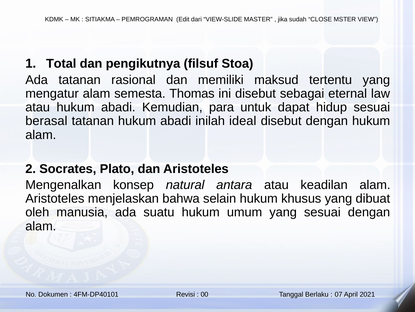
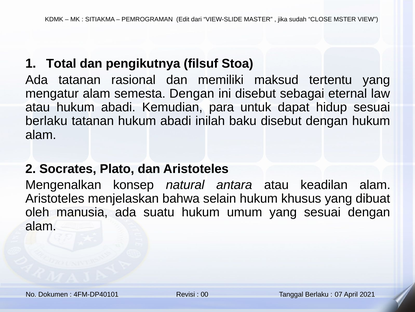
semesta Thomas: Thomas -> Dengan (192, 93)
berasal: berasal -> berlaku (46, 121)
ideal: ideal -> baku (243, 121)
